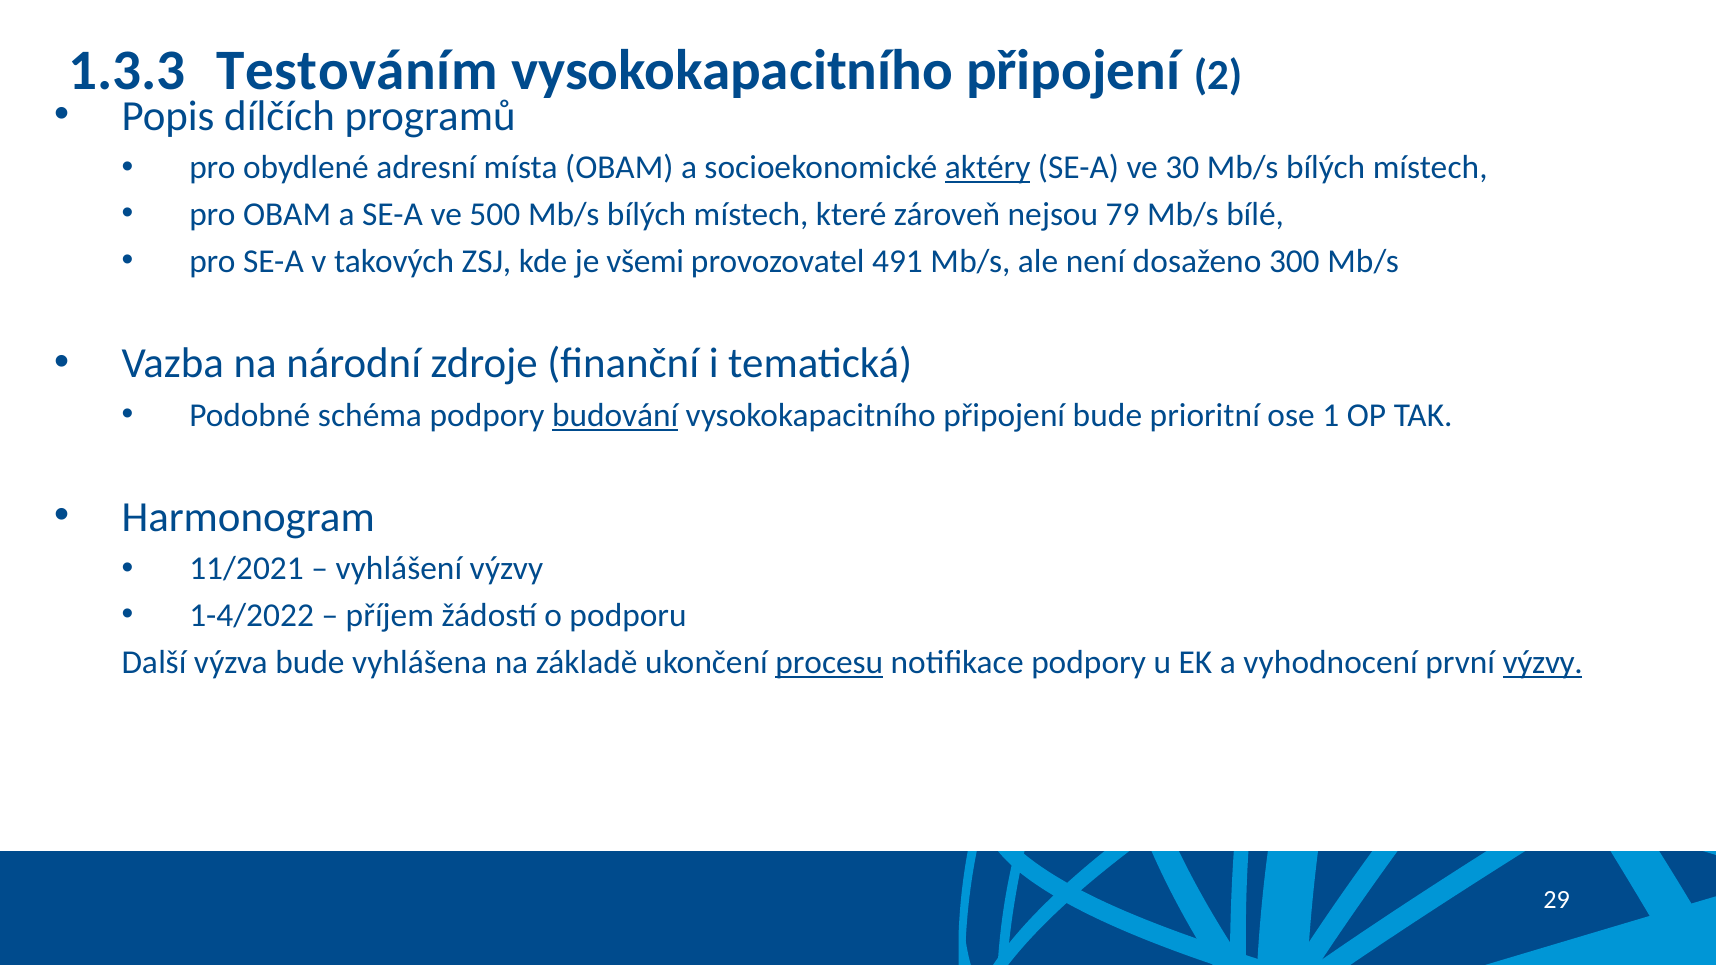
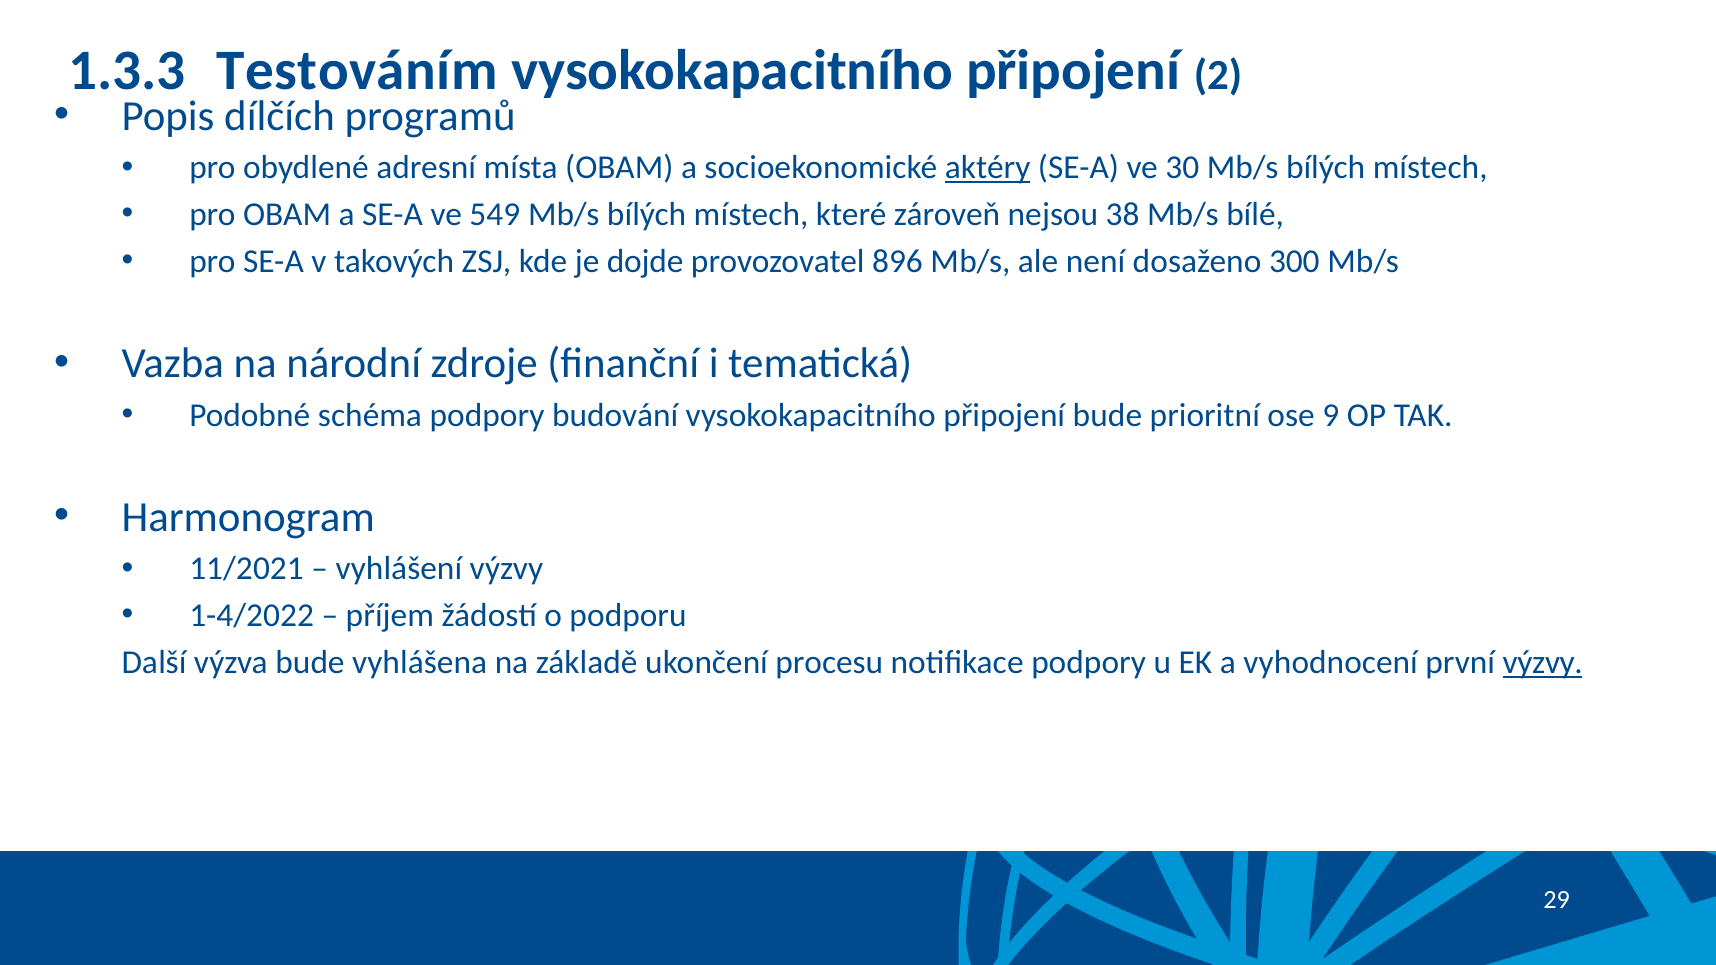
500: 500 -> 549 (495, 215)
79: 79 -> 38 (1123, 215)
všemi: všemi -> dojde (645, 262)
491: 491 -> 896 (897, 262)
budování underline: present -> none (615, 415)
1: 1 -> 9 (1331, 415)
procesu underline: present -> none (829, 663)
